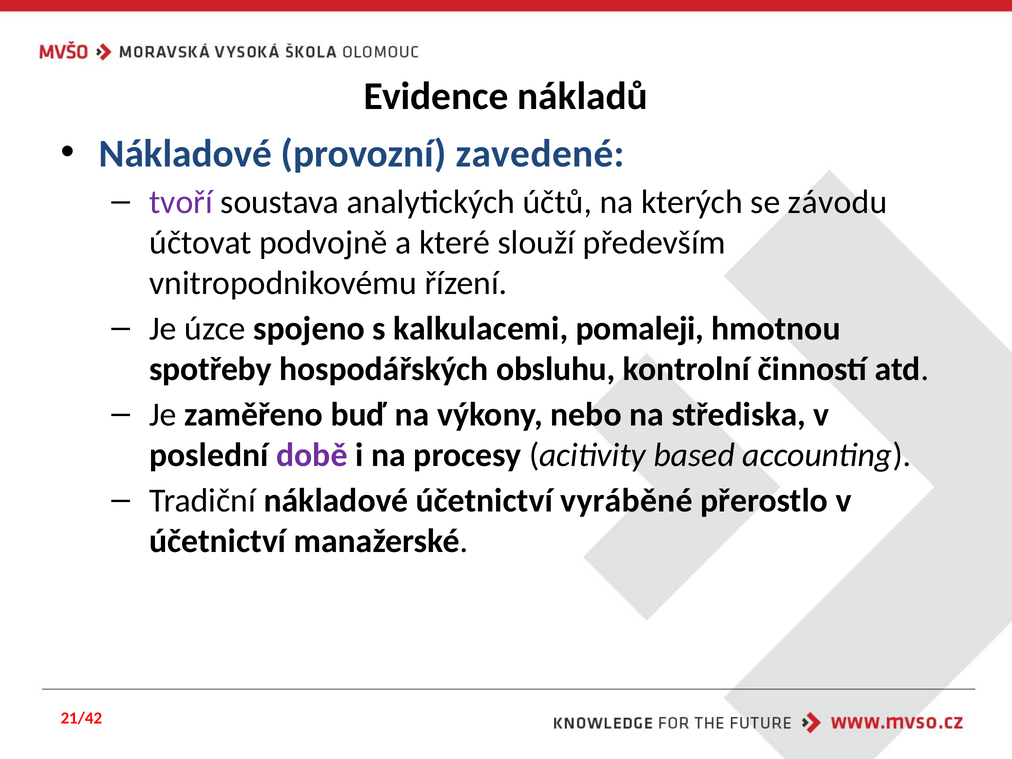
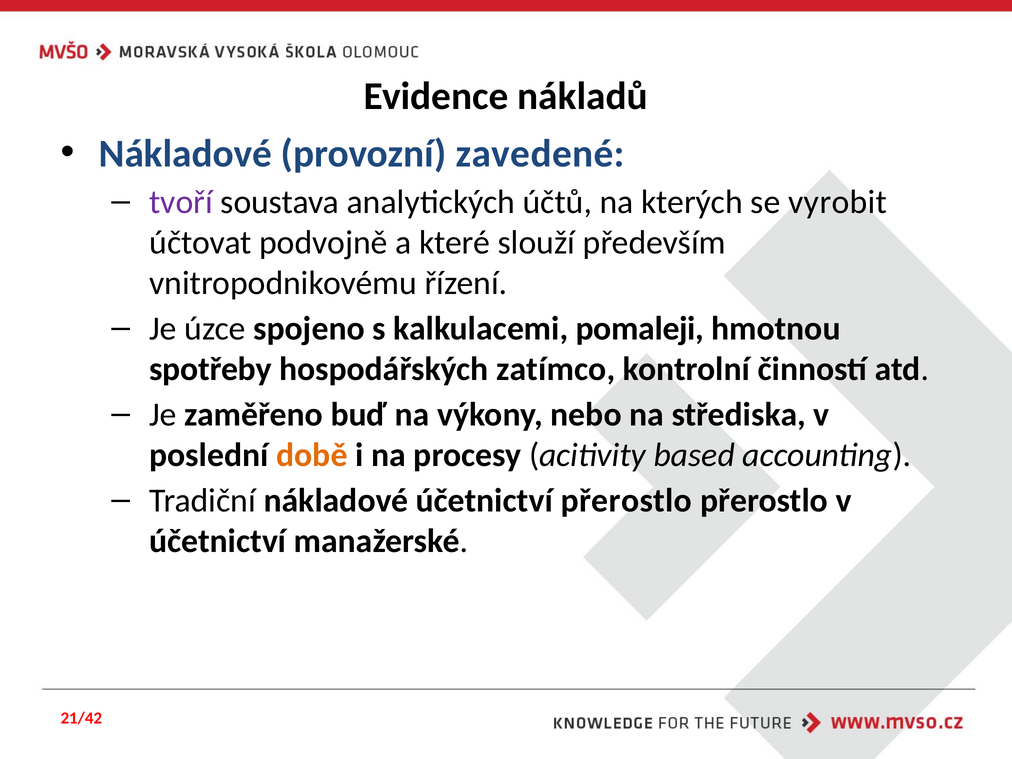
závodu: závodu -> vyrobit (838, 202)
obsluhu: obsluhu -> zatímco (556, 369)
době colour: purple -> orange (312, 455)
účetnictví vyráběné: vyráběné -> přerostlo (626, 501)
